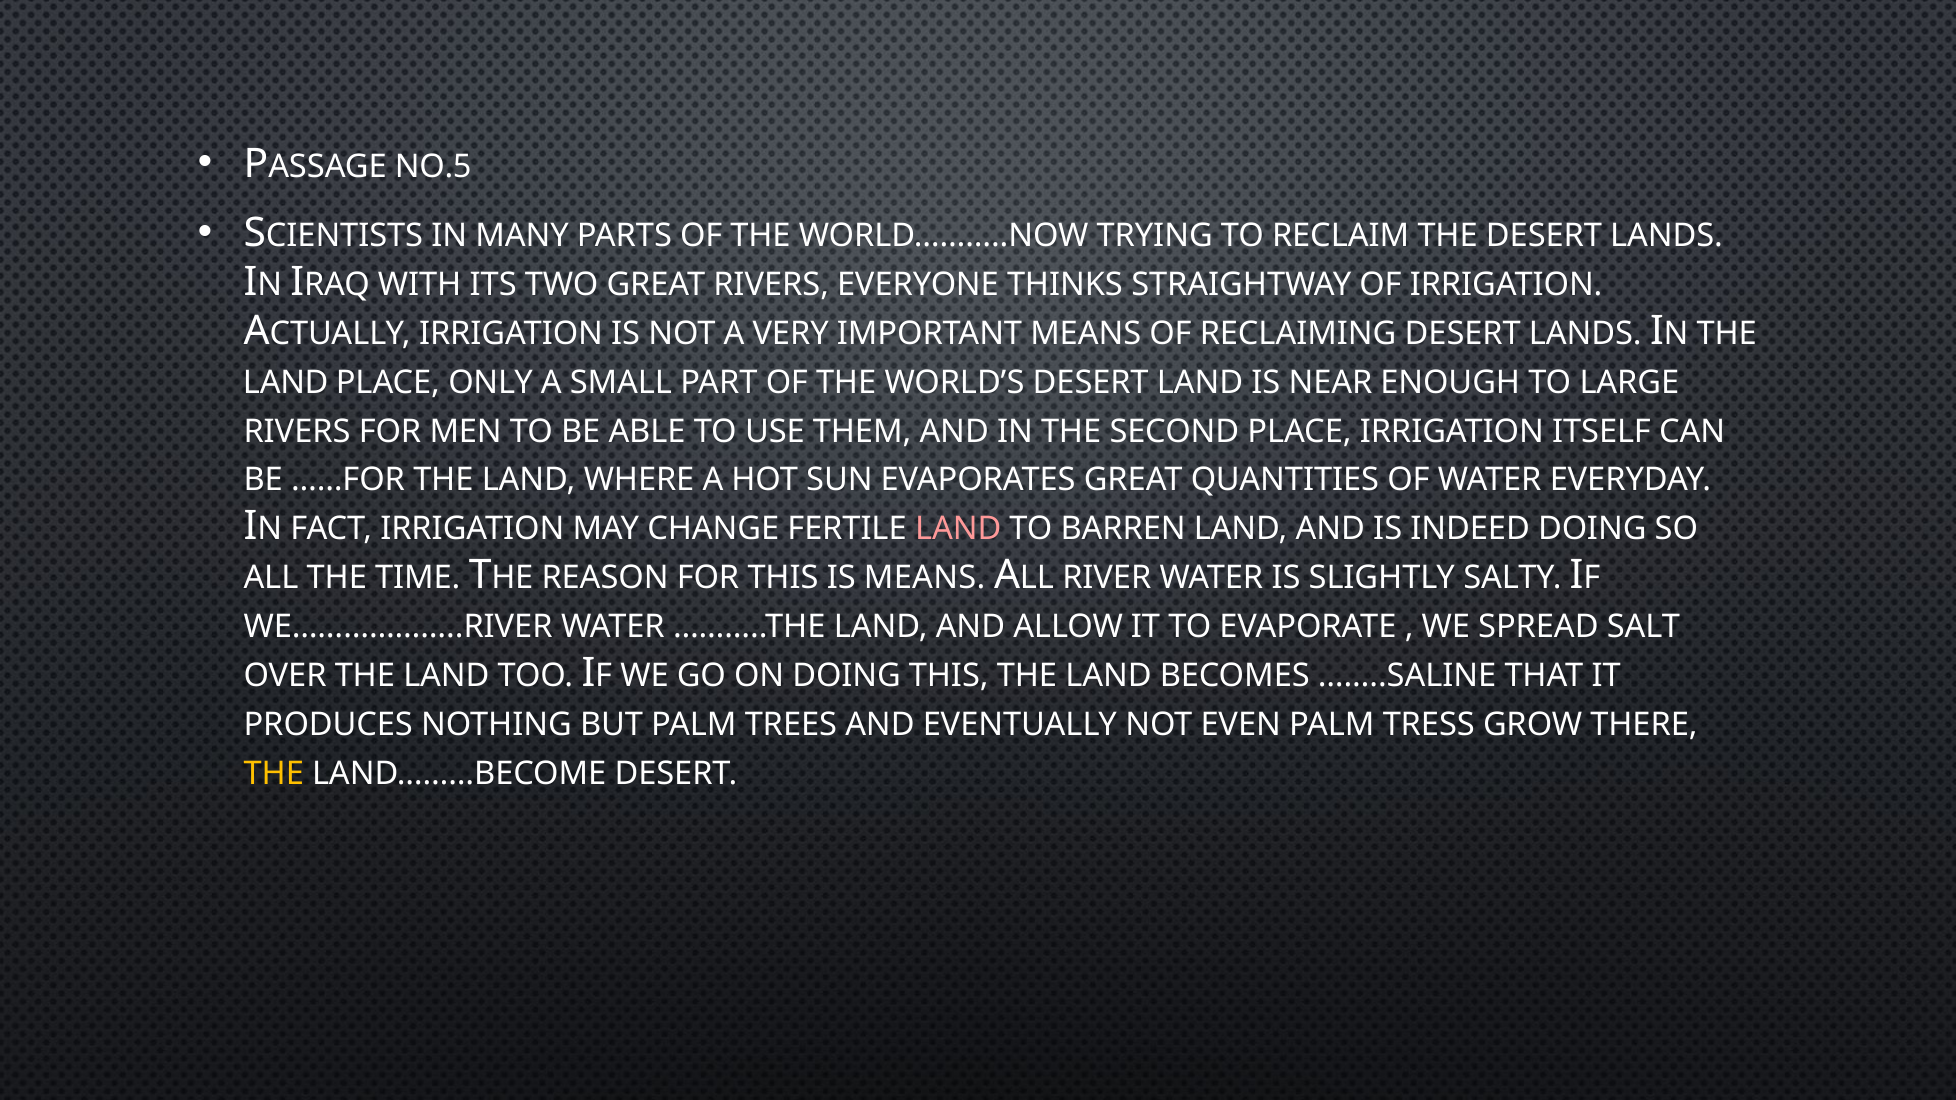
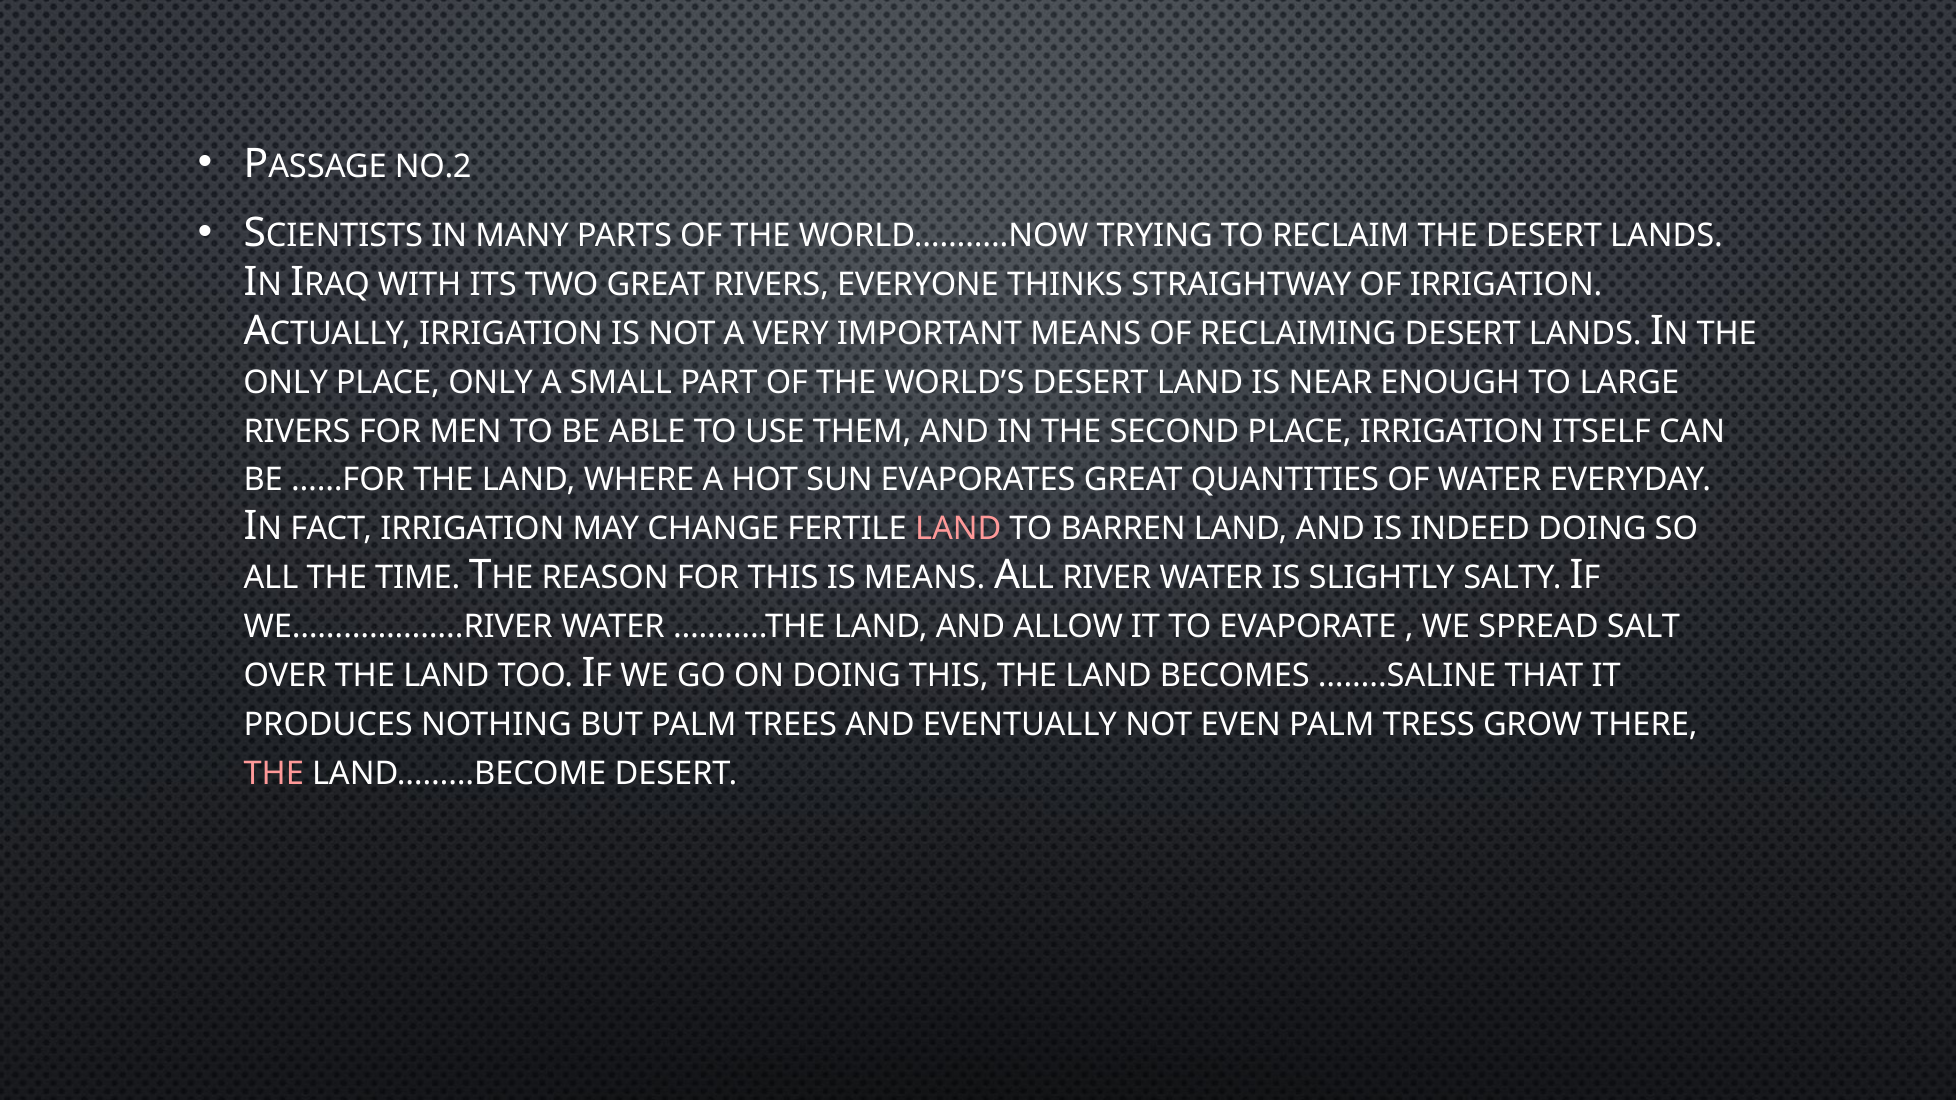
NO.5: NO.5 -> NO.2 (433, 166)
LAND: LAND -> ONLY (286, 382)
THE colour: yellow -> pink (274, 774)
